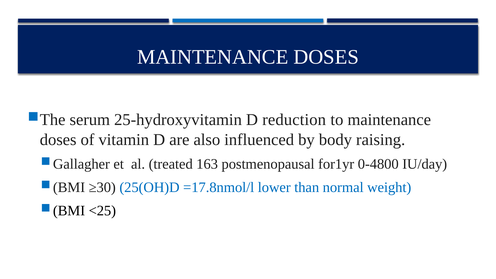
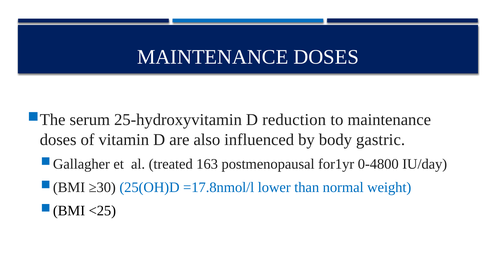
raising: raising -> gastric (381, 140)
